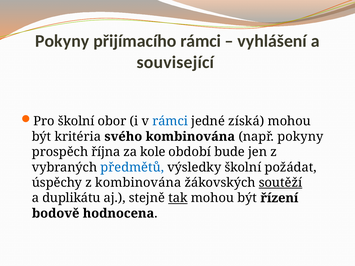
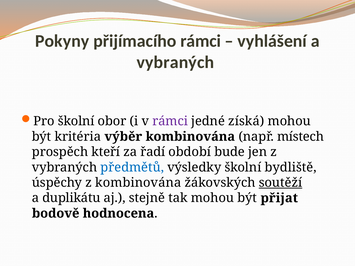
související: související -> vybraných (175, 62)
rámci colour: blue -> purple (170, 121)
svého: svého -> výběr (123, 137)
např pokyny: pokyny -> místech (301, 137)
října: října -> kteří (106, 152)
kole: kole -> řadí (153, 152)
požádat: požádat -> bydliště (291, 167)
tak underline: present -> none (178, 198)
řízení: řízení -> přijat (279, 198)
